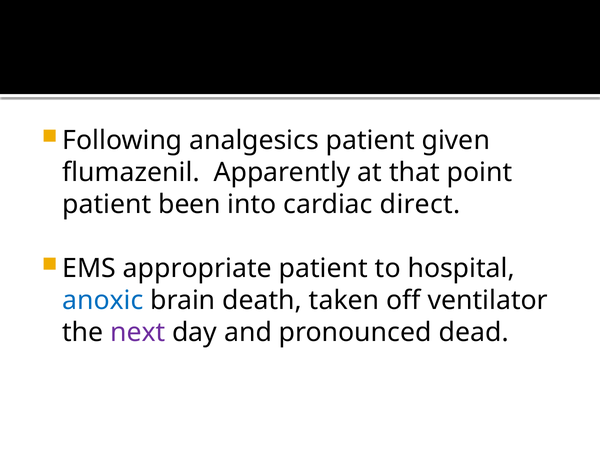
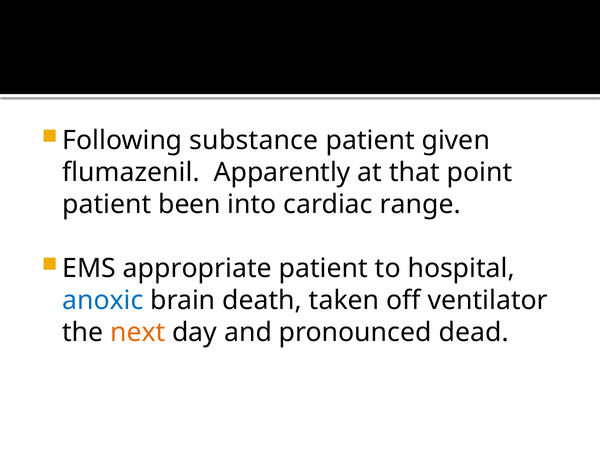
analgesics: analgesics -> substance (254, 140)
direct: direct -> range (420, 204)
next colour: purple -> orange (138, 332)
